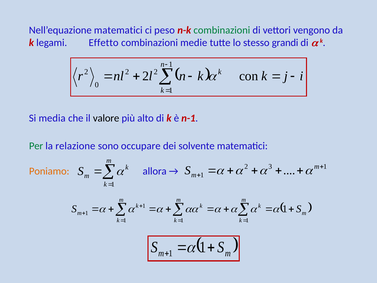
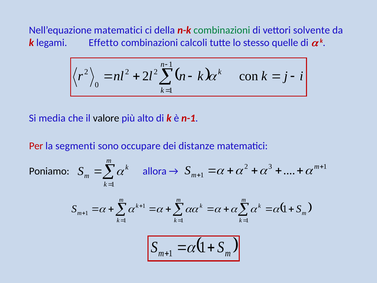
peso: peso -> della (165, 30)
vengono: vengono -> solvente (312, 30)
medie: medie -> calcoli (194, 43)
grandi: grandi -> quelle (285, 43)
Per colour: green -> red (36, 146)
relazione: relazione -> segmenti (75, 146)
solvente: solvente -> distanze (197, 146)
Poniamo colour: orange -> black (49, 171)
